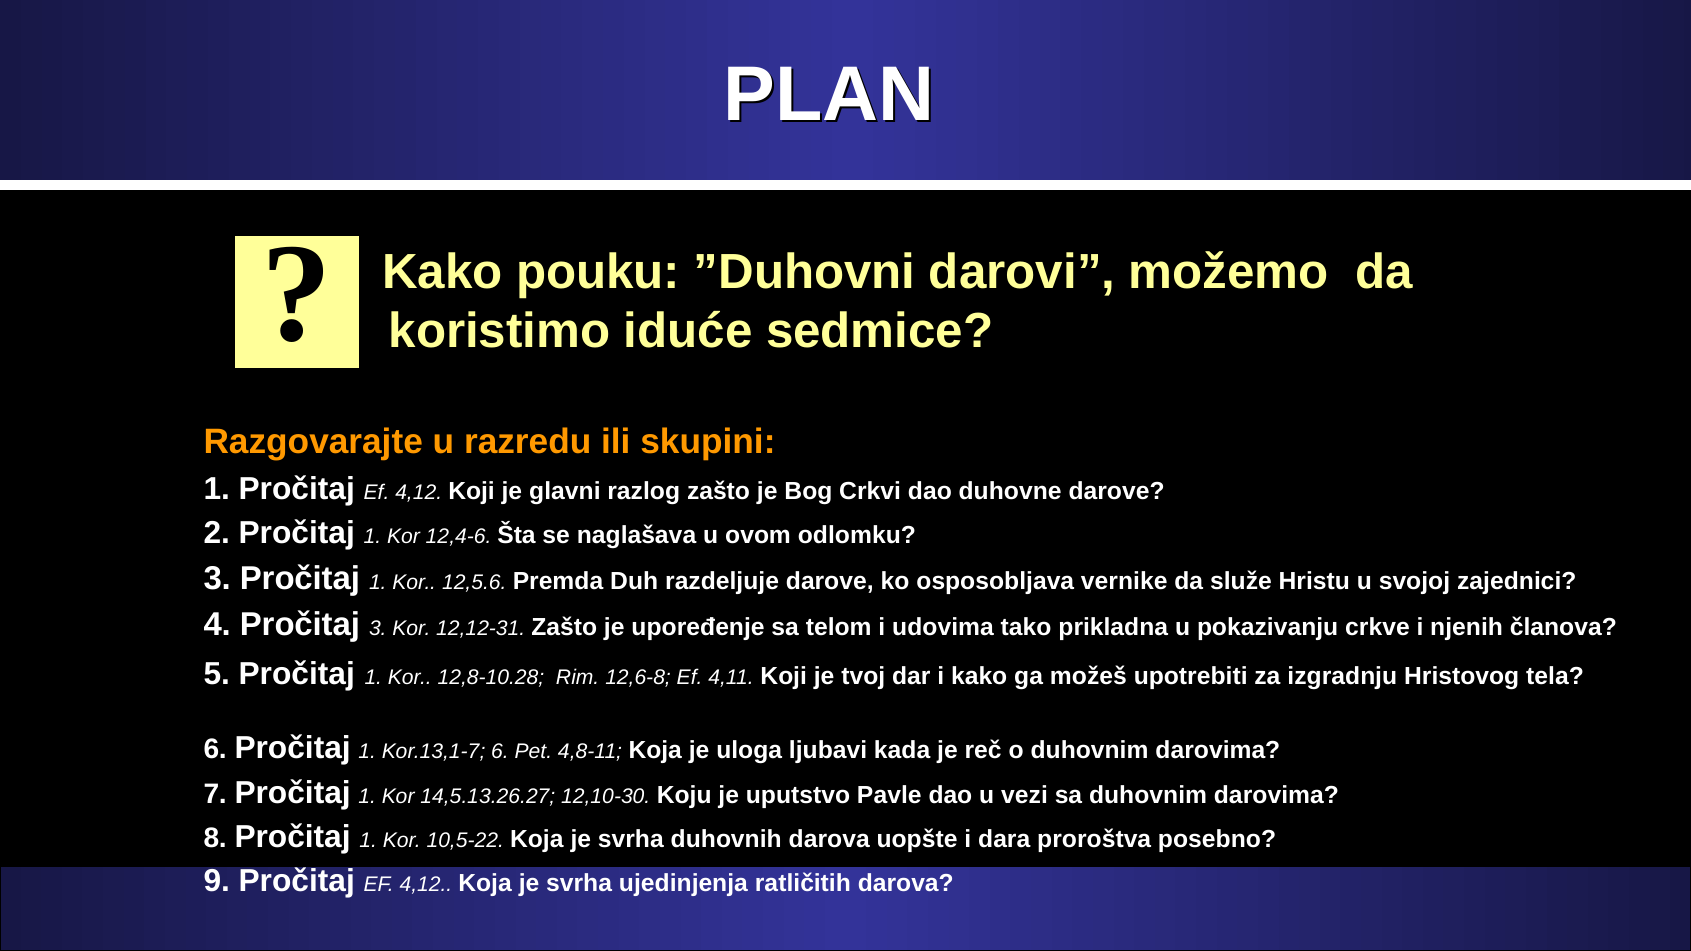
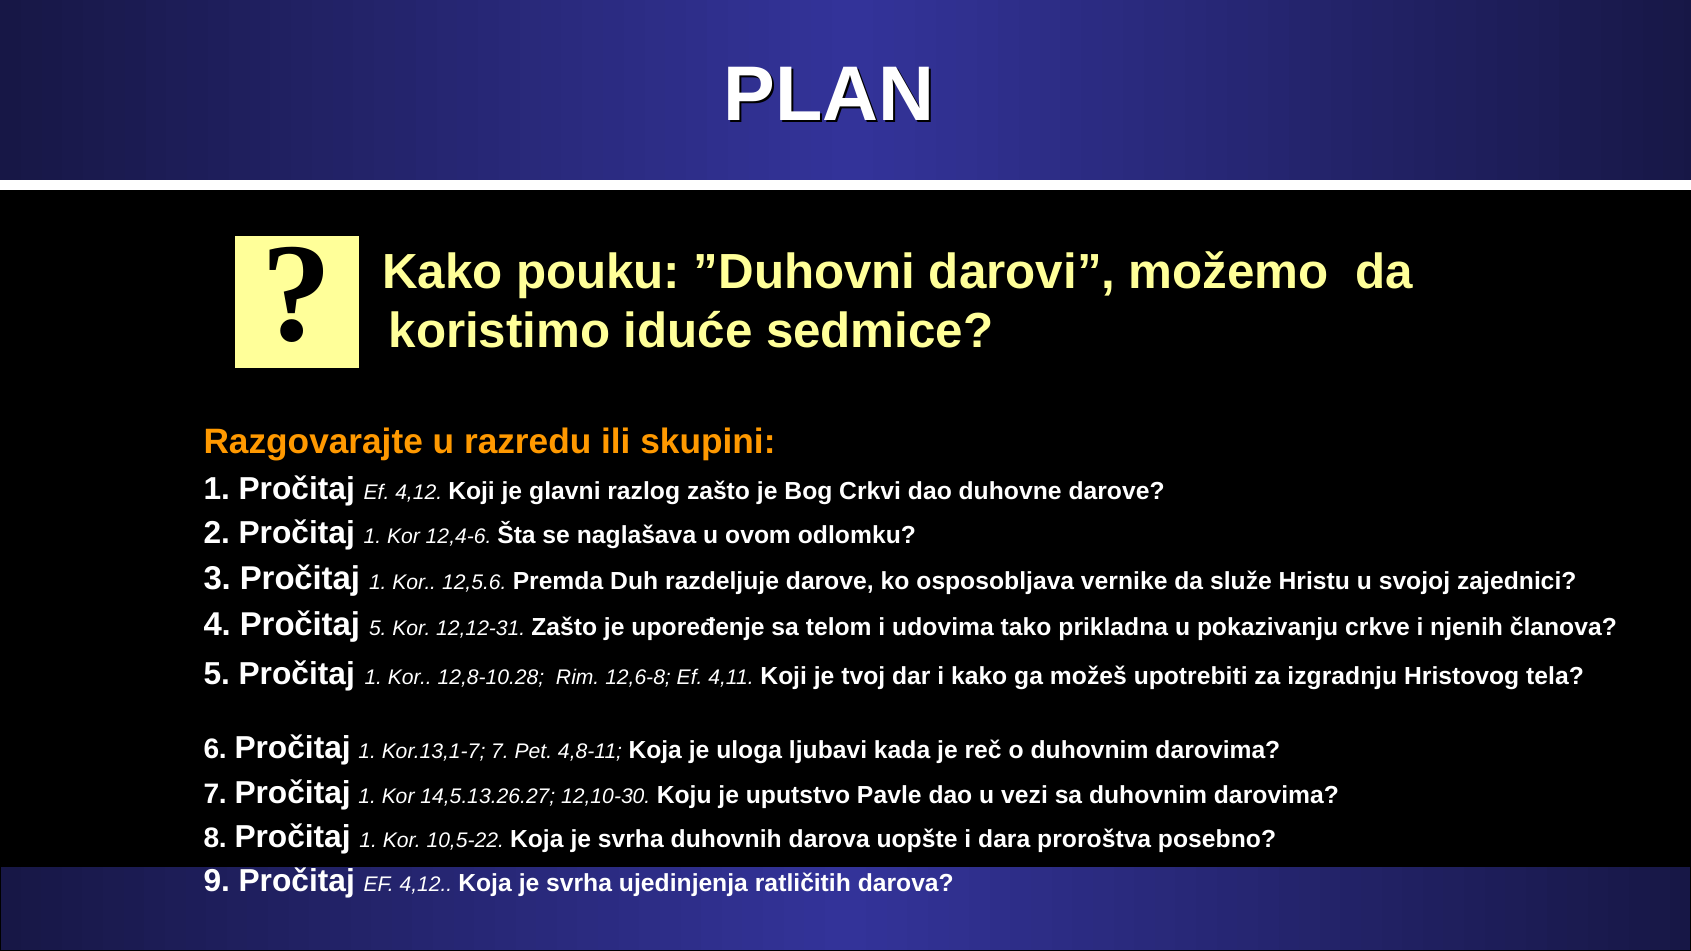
Pročitaj 3: 3 -> 5 (378, 628)
Kor.13,1-7 6: 6 -> 7 (500, 752)
